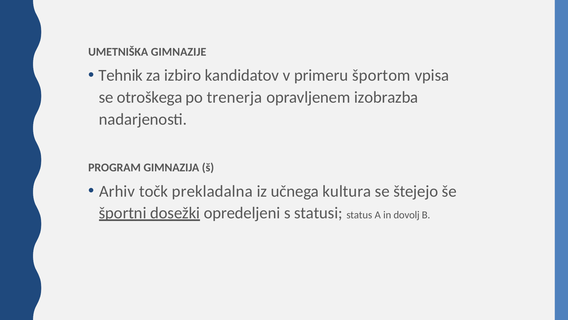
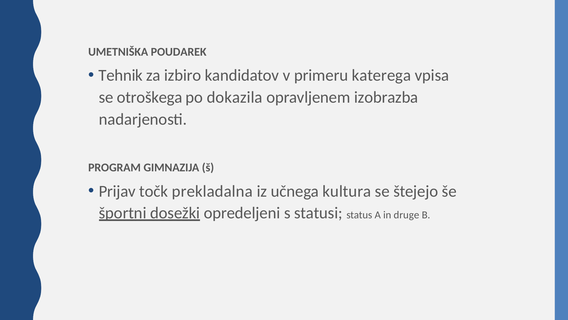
GIMNAZIJE: GIMNAZIJE -> POUDAREK (179, 52)
športom: športom -> katerega (381, 75)
trenerja: trenerja -> dokazila (235, 97)
Arhiv: Arhiv -> Prijav (117, 191)
dovolj: dovolj -> druge (406, 215)
